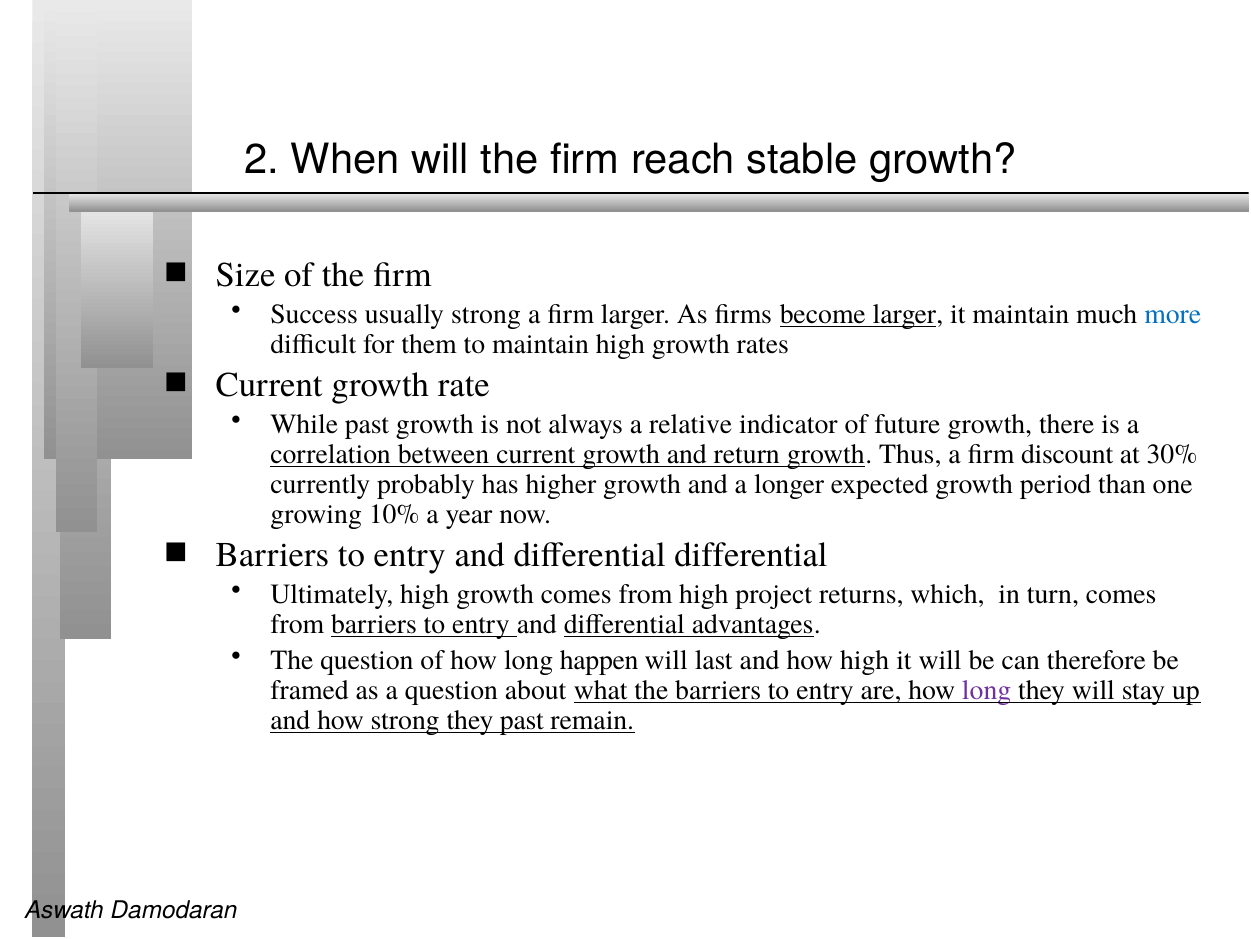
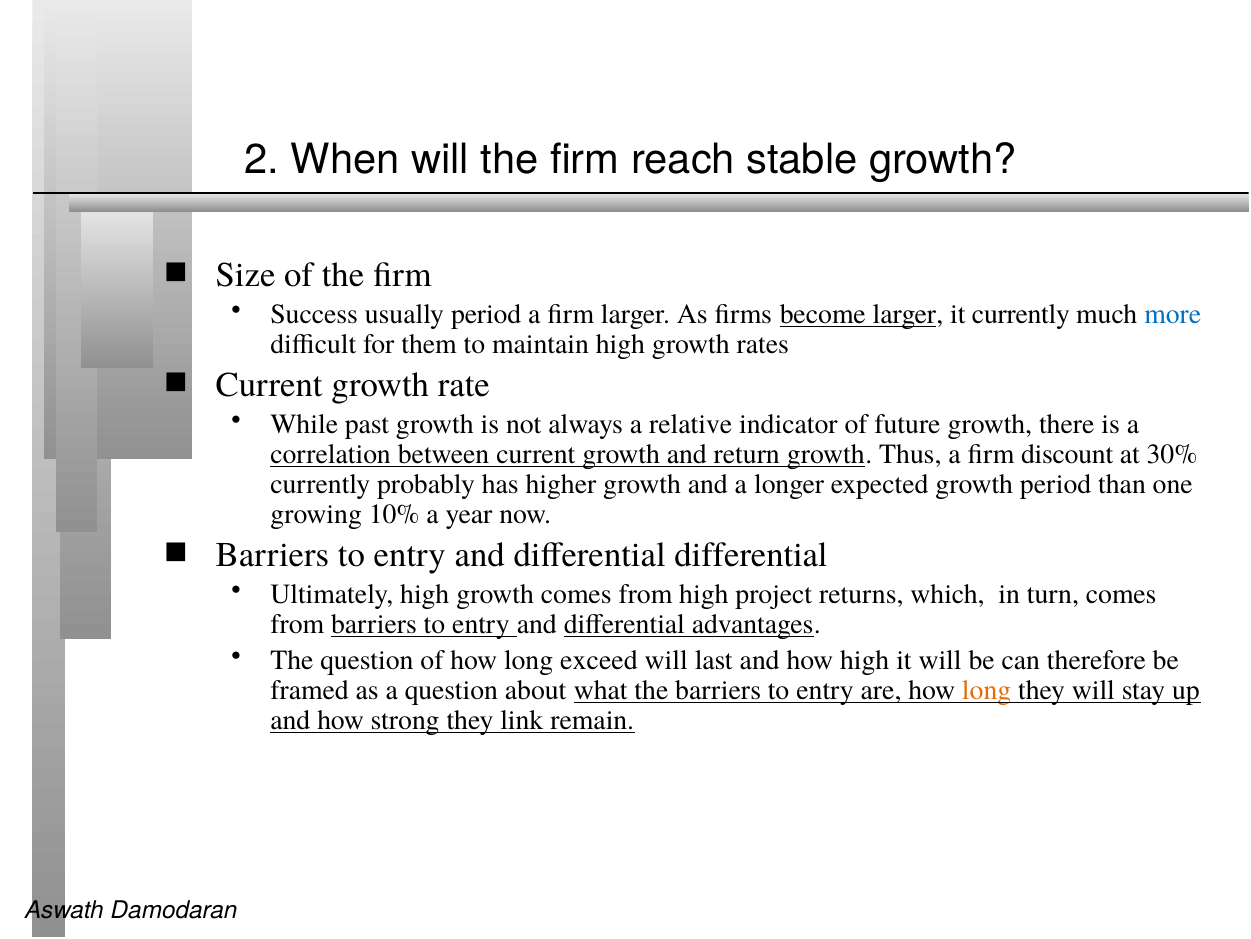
usually strong: strong -> period (486, 314)
it maintain: maintain -> currently (1021, 314)
happen: happen -> exceed (599, 660)
long colour: purple -> orange (987, 690)
they past: past -> link (522, 720)
